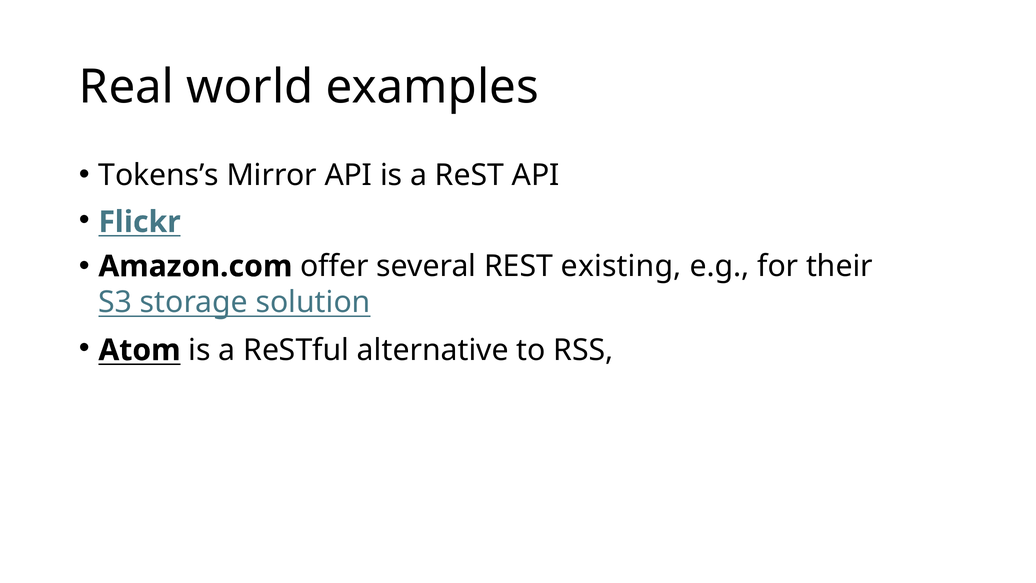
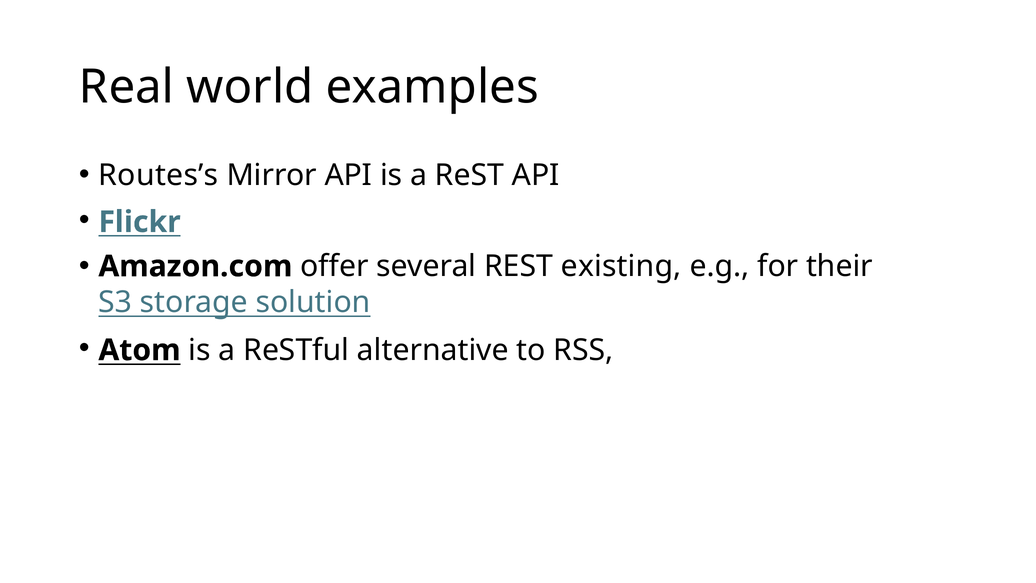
Tokens’s: Tokens’s -> Routes’s (158, 175)
